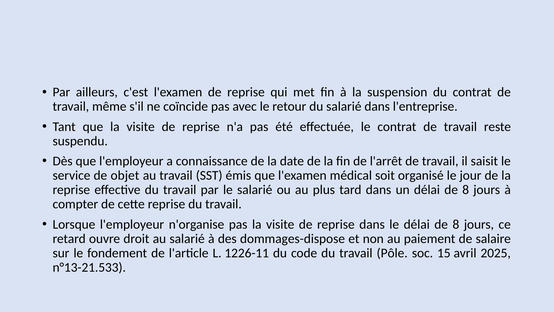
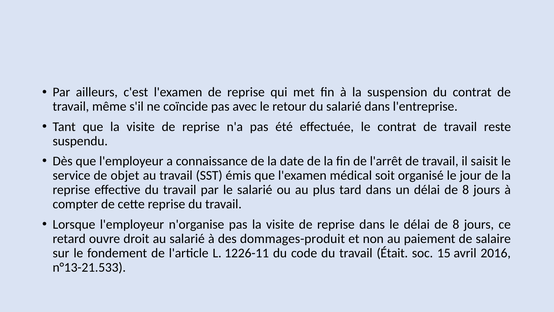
dommages-dispose: dommages-dispose -> dommages-produit (292, 238)
Pôle: Pôle -> Était (392, 253)
2025: 2025 -> 2016 (496, 253)
